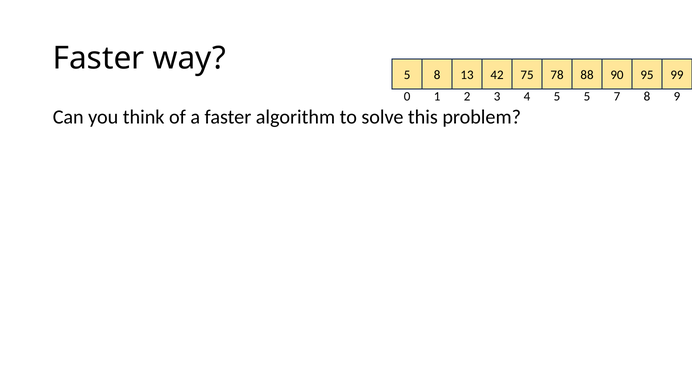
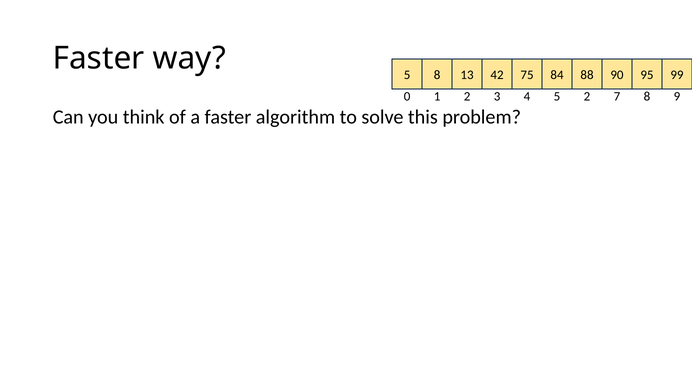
78: 78 -> 84 (557, 75)
5 5: 5 -> 2 (587, 96)
